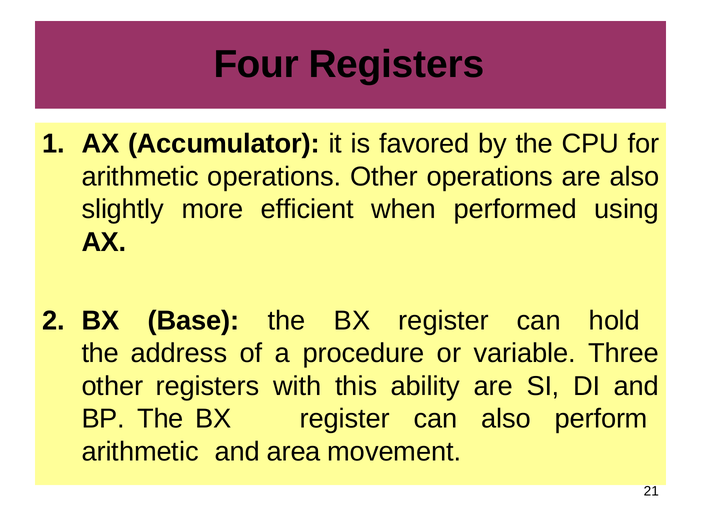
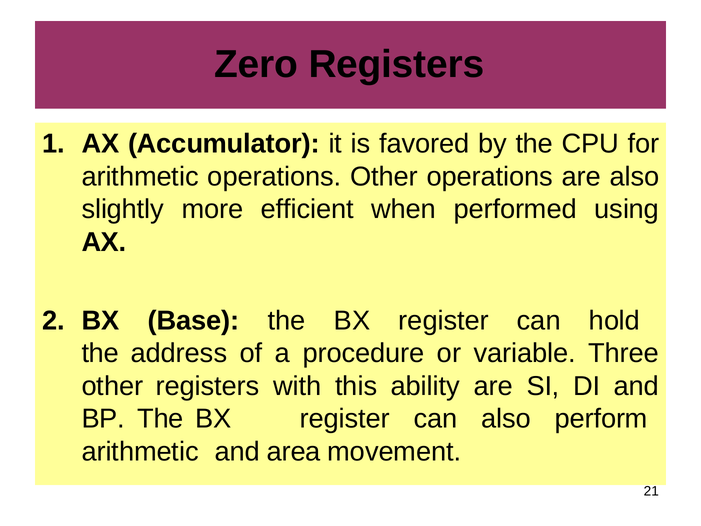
Four: Four -> Zero (256, 64)
